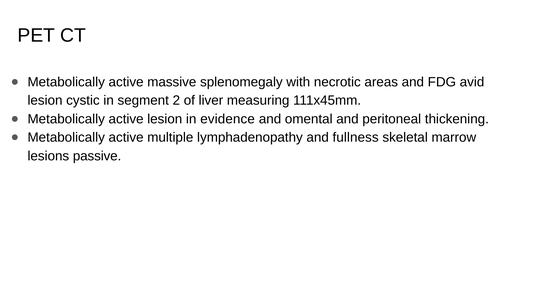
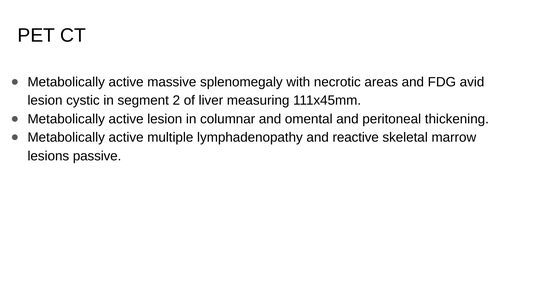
evidence: evidence -> columnar (228, 119)
fullness: fullness -> reactive (356, 137)
